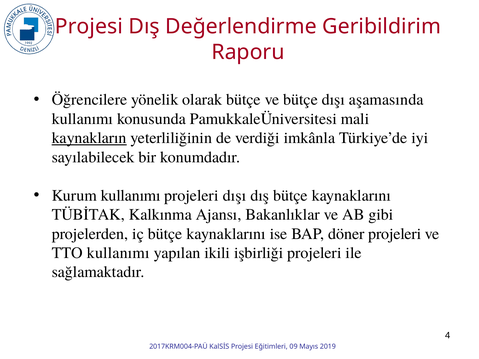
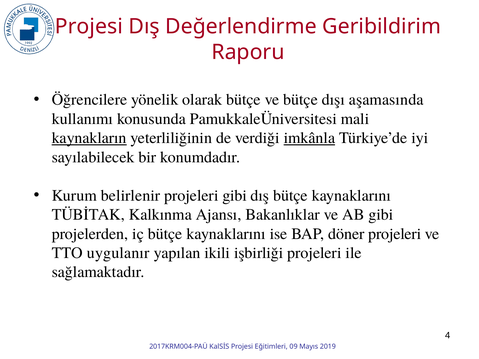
imkânla underline: none -> present (309, 138)
Kurum kullanımı: kullanımı -> belirlenir (131, 196)
projeleri dışı: dışı -> gibi (235, 196)
TTO kullanımı: kullanımı -> uygulanır (118, 253)
